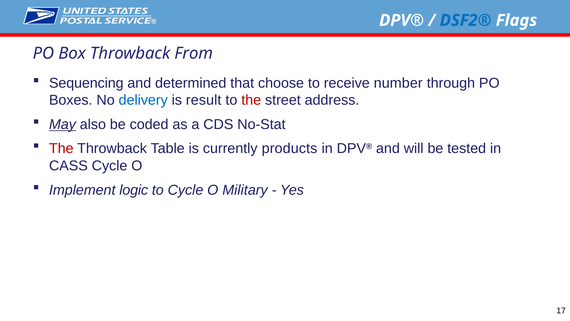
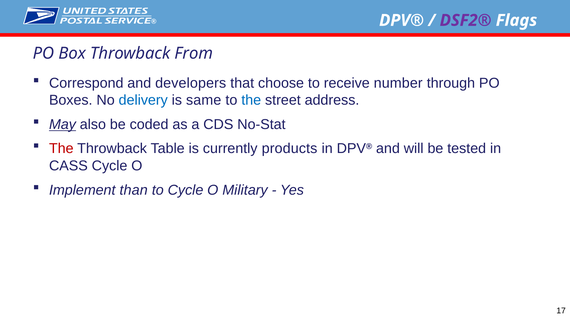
DSF2® colour: blue -> purple (466, 20)
Sequencing: Sequencing -> Correspond (86, 83)
determined: determined -> developers (191, 83)
result: result -> same (204, 100)
the colour: red -> blue (251, 100)
logic: logic -> than (134, 190)
